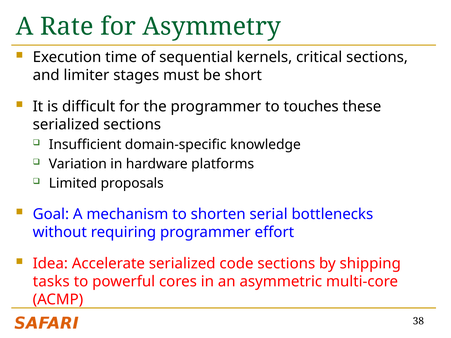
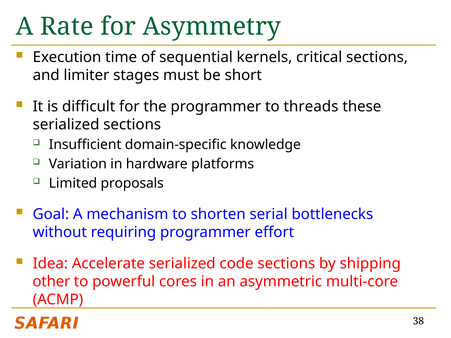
touches: touches -> threads (311, 107)
tasks: tasks -> other (51, 282)
